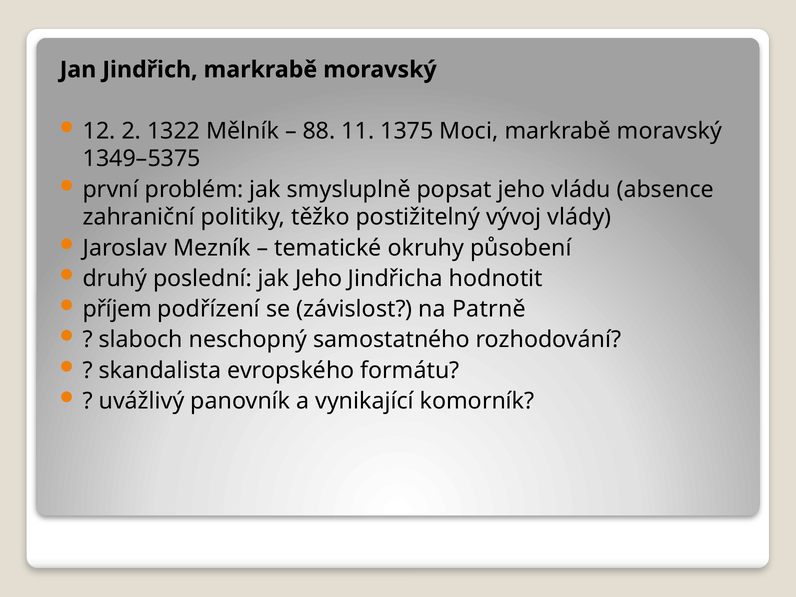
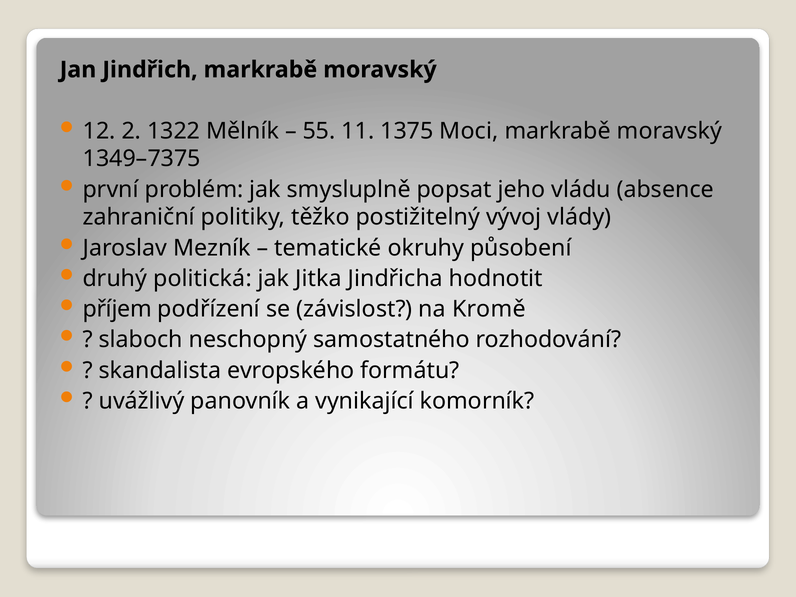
88: 88 -> 55 (319, 131)
1349–5375: 1349–5375 -> 1349–7375 (142, 159)
poslední: poslední -> politická (202, 278)
jak Jeho: Jeho -> Jitka (319, 278)
Patrně: Patrně -> Kromě (489, 309)
